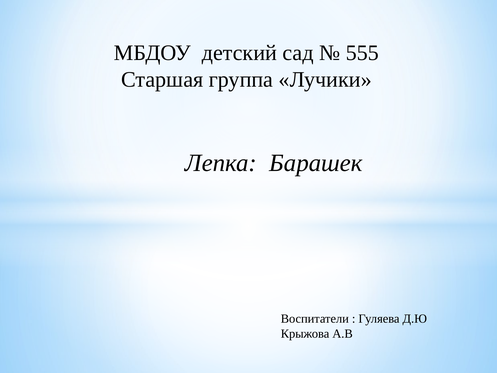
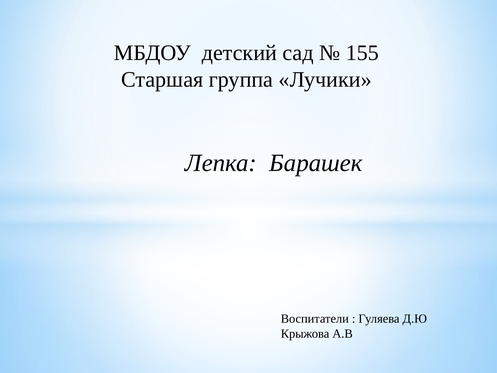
555: 555 -> 155 (362, 53)
